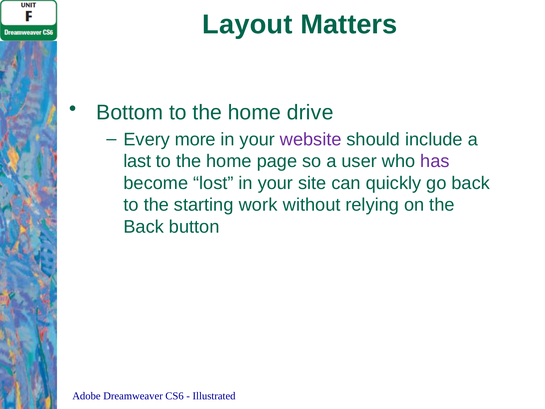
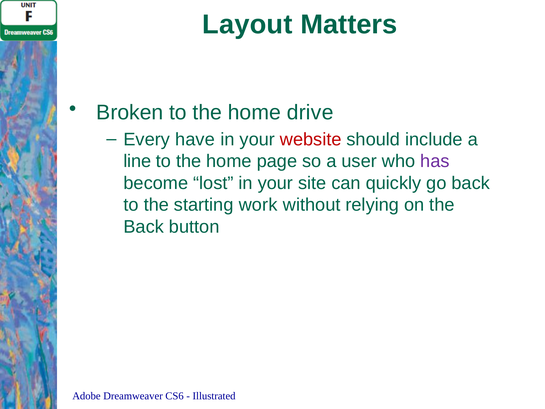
Bottom: Bottom -> Broken (130, 112)
more: more -> have (195, 139)
website colour: purple -> red (311, 139)
last: last -> line (137, 161)
